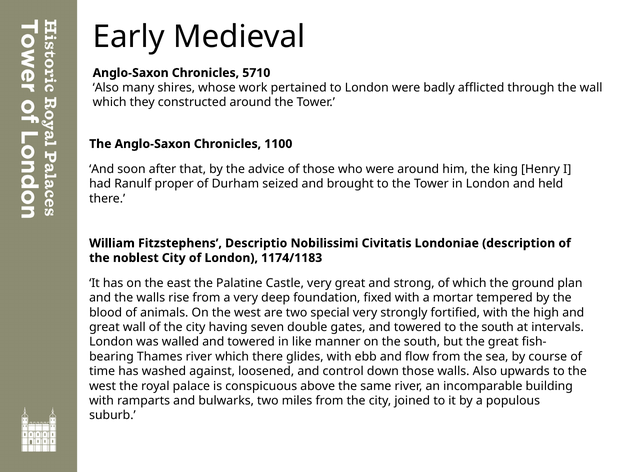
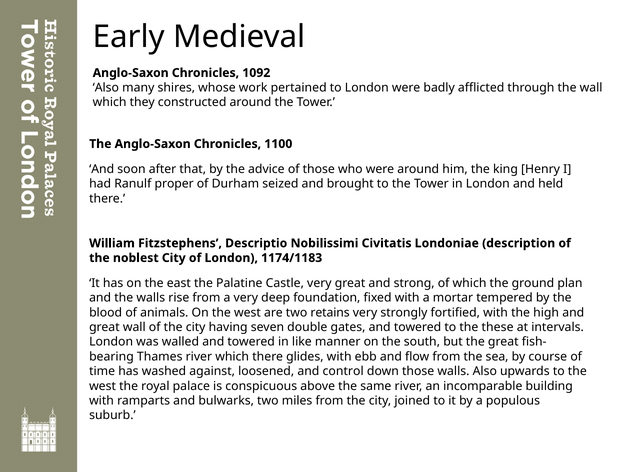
5710: 5710 -> 1092 (256, 73)
special: special -> retains (330, 312)
to the south: south -> these (498, 327)
